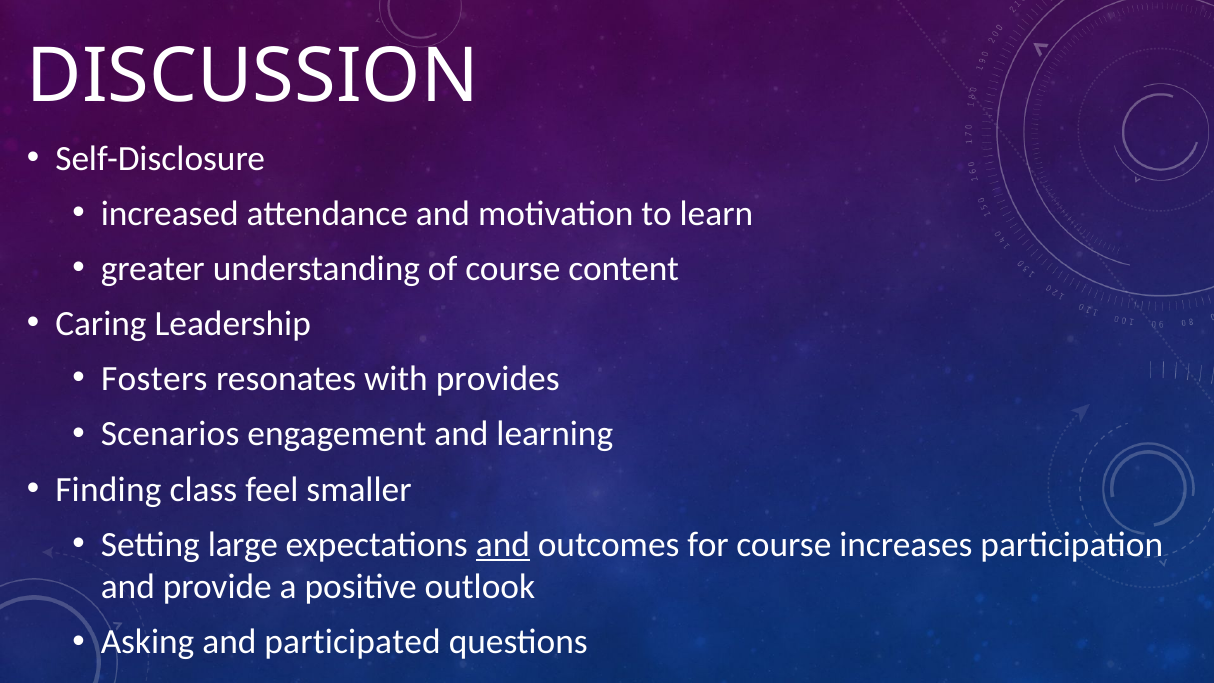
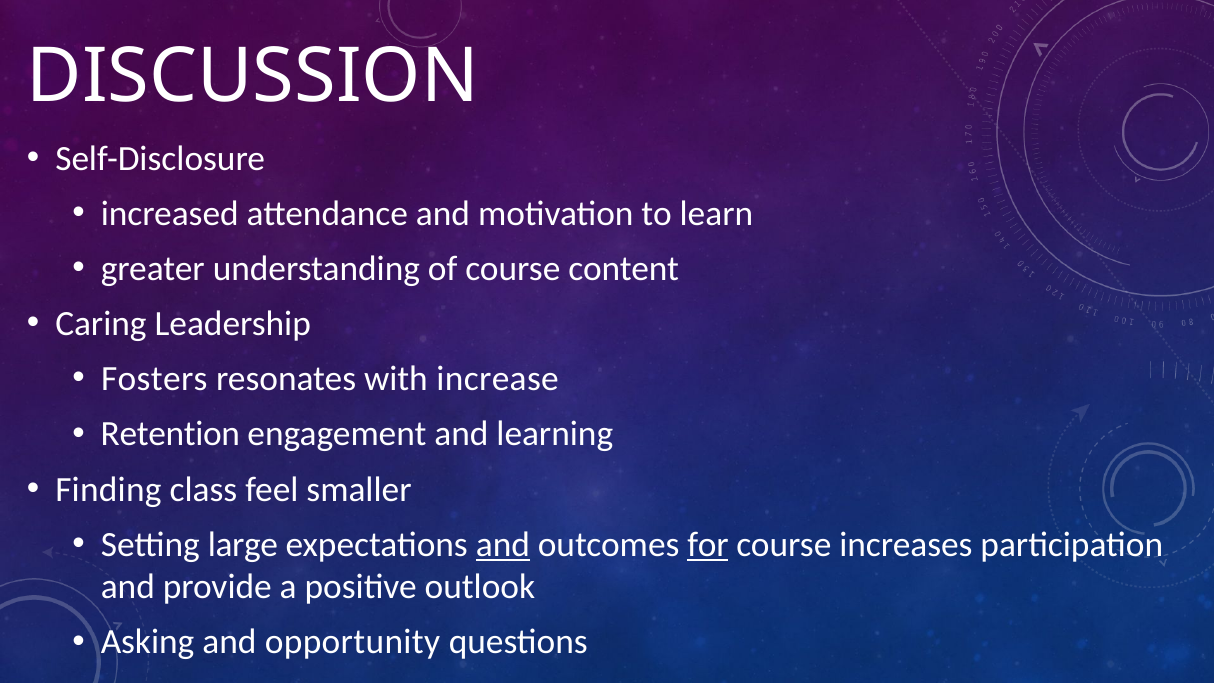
provides: provides -> increase (498, 379)
Scenarios: Scenarios -> Retention (170, 434)
for underline: none -> present (708, 545)
participated: participated -> opportunity (352, 642)
